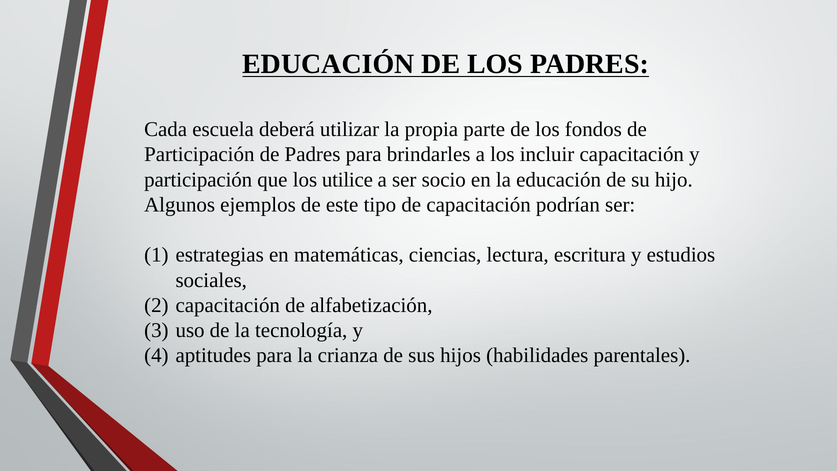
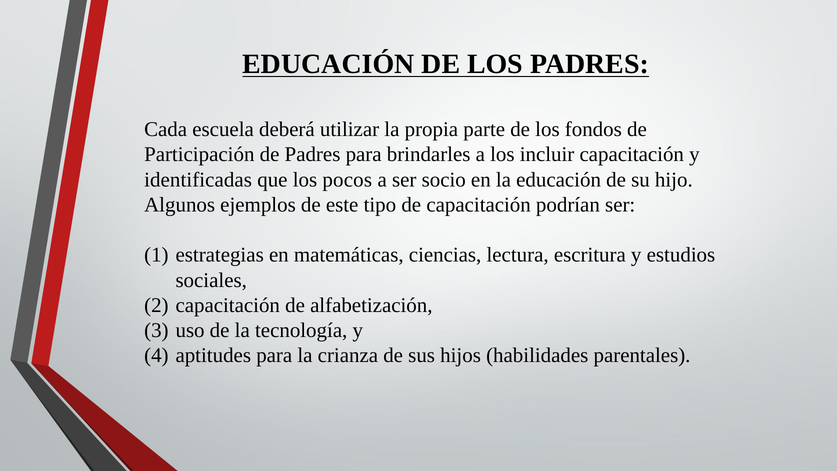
participación: participación -> identificadas (198, 180)
utilice: utilice -> pocos (347, 180)
